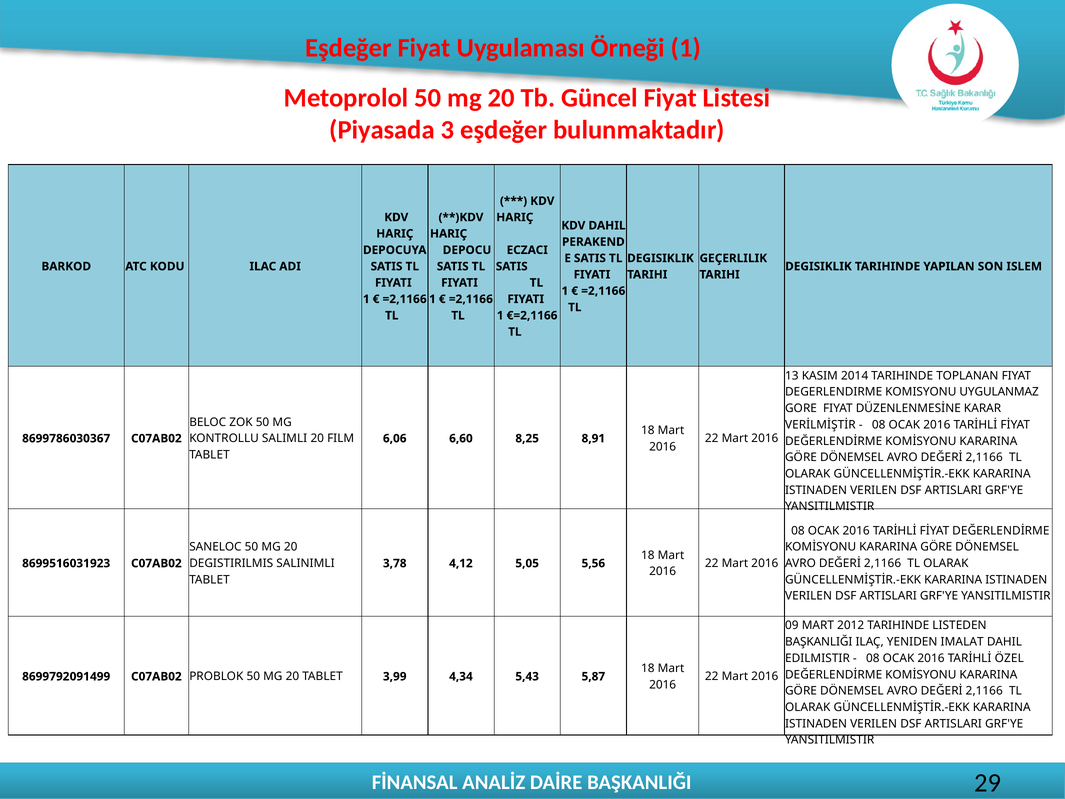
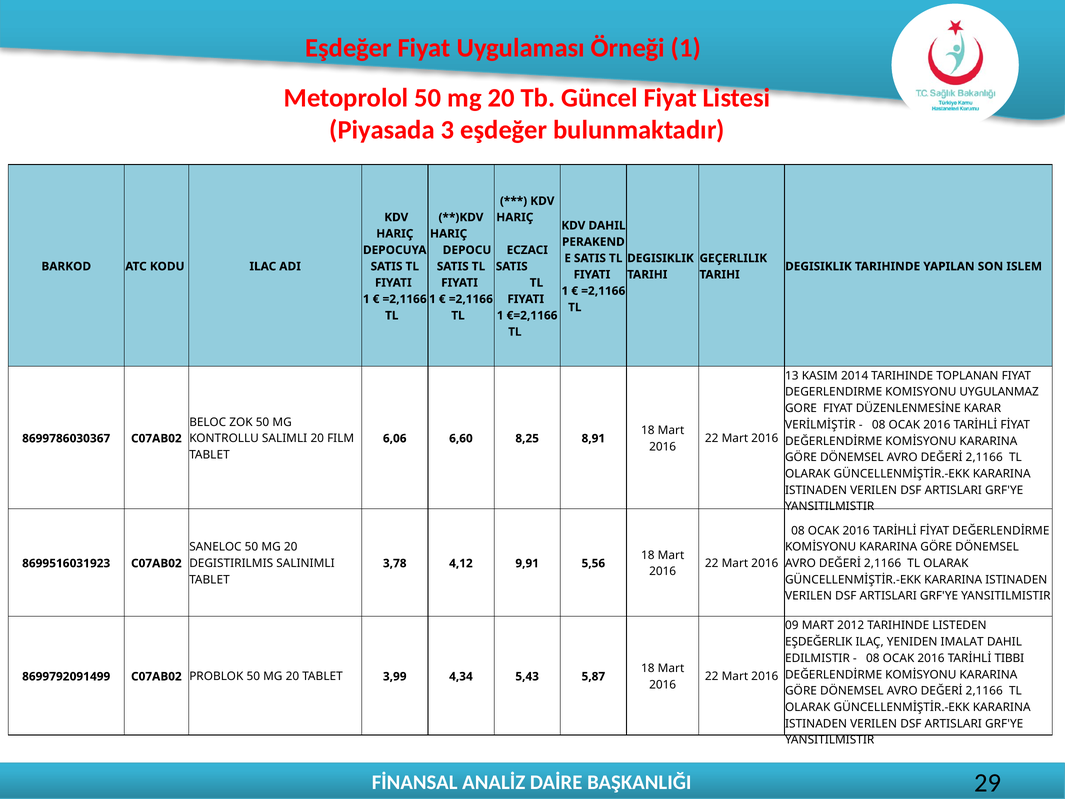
5,05: 5,05 -> 9,91 (527, 563)
BAŞKANLIĞI: BAŞKANLIĞI -> EŞDEĞERLIK (819, 642)
ÖZEL: ÖZEL -> TIBBI (1009, 658)
